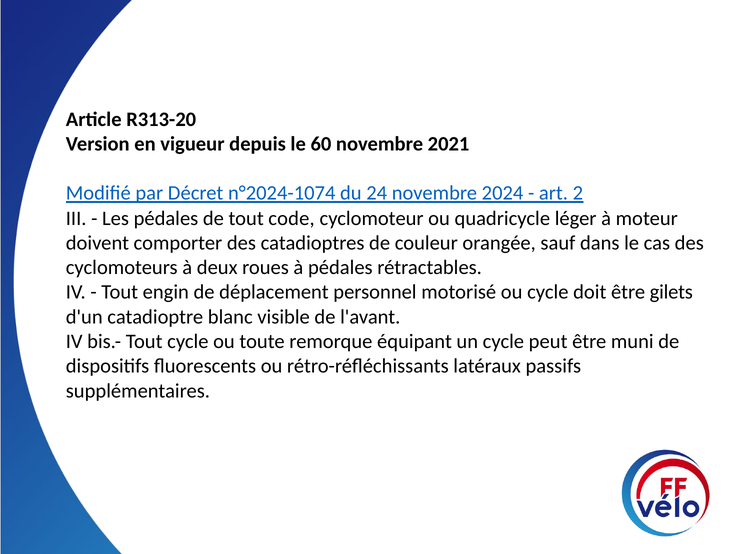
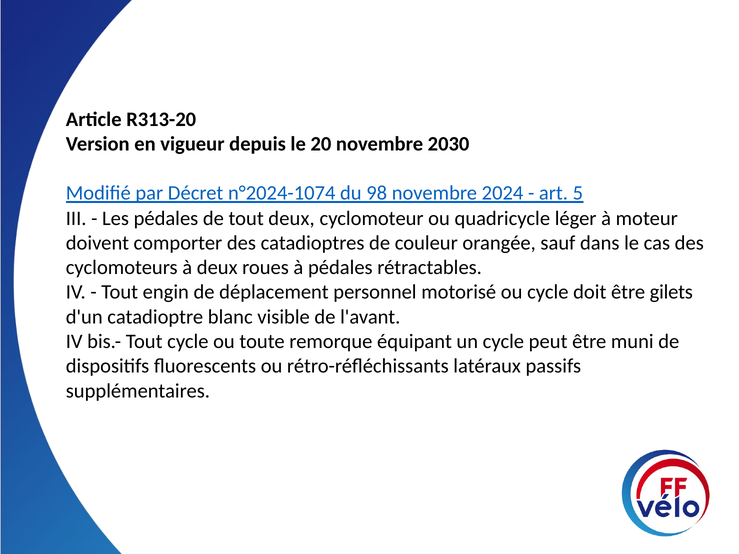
60: 60 -> 20 (321, 144)
2021: 2021 -> 2030 (449, 144)
24: 24 -> 98 (377, 193)
2: 2 -> 5 (578, 193)
tout code: code -> deux (292, 218)
